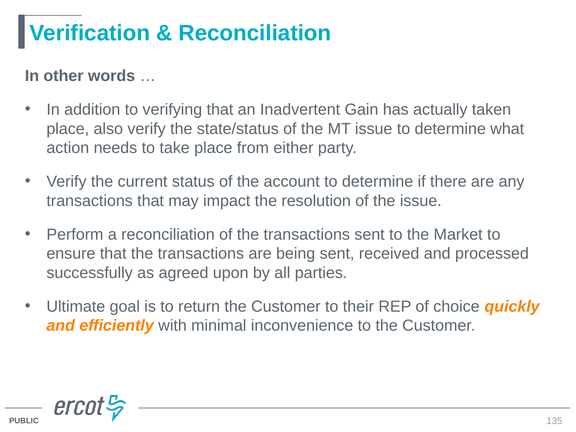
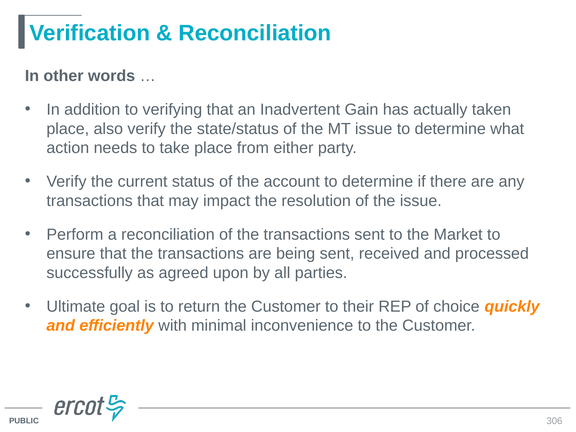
135: 135 -> 306 (554, 421)
